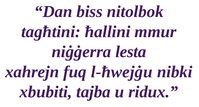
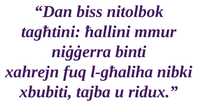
lesta: lesta -> binti (131, 52)
l-ħwejġu: l-ħwejġu -> l-għaliha (122, 72)
